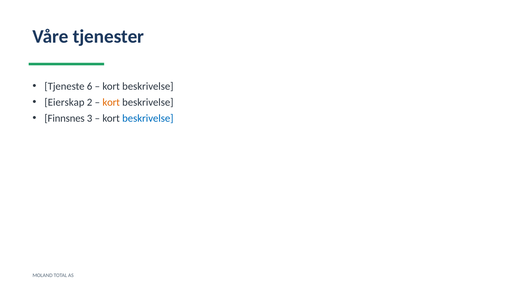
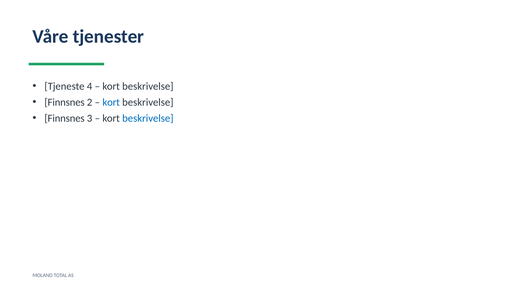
6: 6 -> 4 (90, 87)
Eierskap: Eierskap -> Finnsnes (65, 103)
kort colour: orange -> blue (111, 103)
